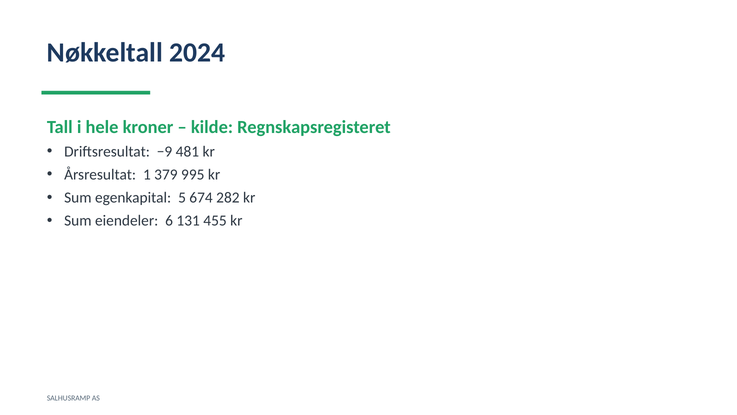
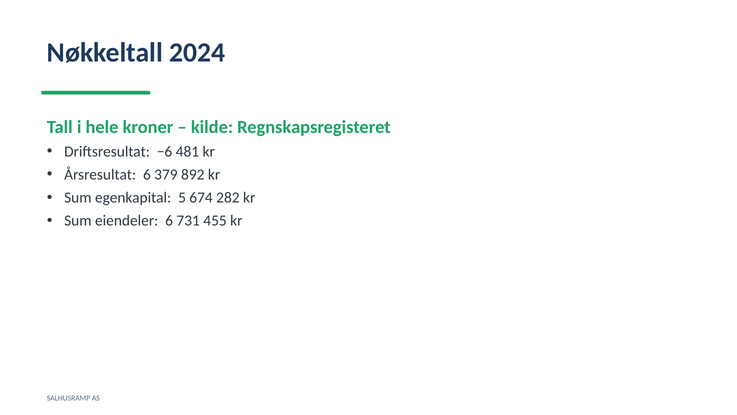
−9: −9 -> −6 (165, 152)
Årsresultat 1: 1 -> 6 (147, 175)
995: 995 -> 892 (193, 175)
131: 131 -> 731 (188, 221)
